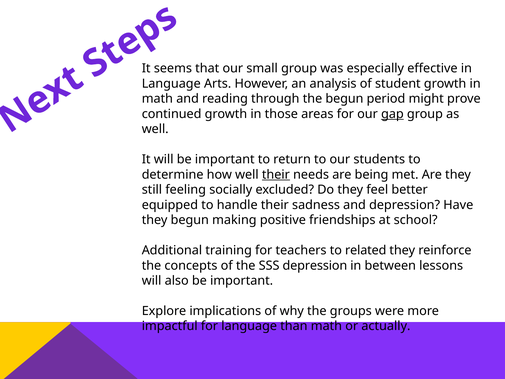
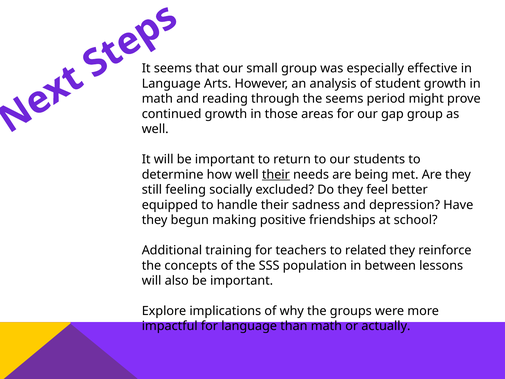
the begun: begun -> seems (344, 99)
gap underline: present -> none (392, 114)
SSS depression: depression -> population (315, 265)
